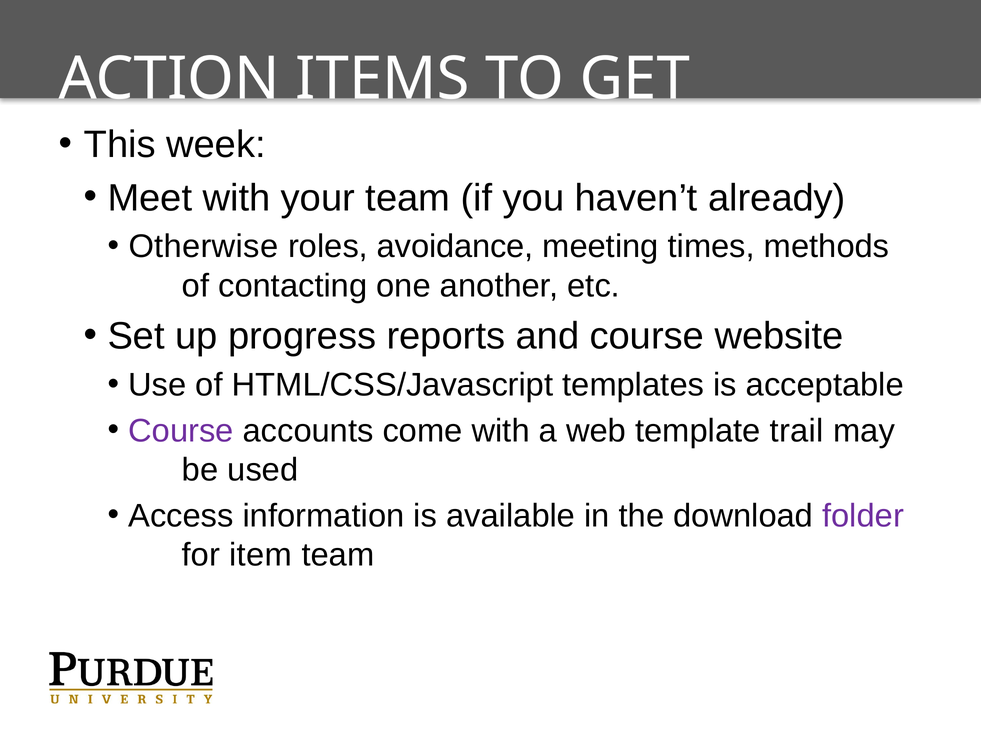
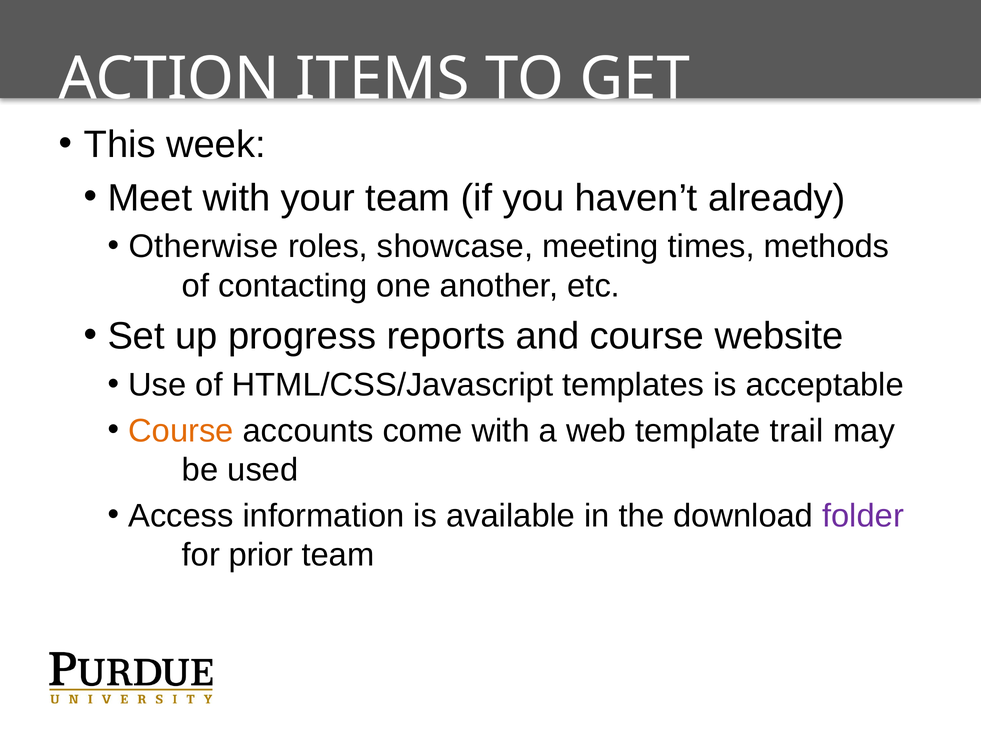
avoidance: avoidance -> showcase (455, 247)
Course colour: purple -> orange (181, 431)
item: item -> prior (261, 555)
